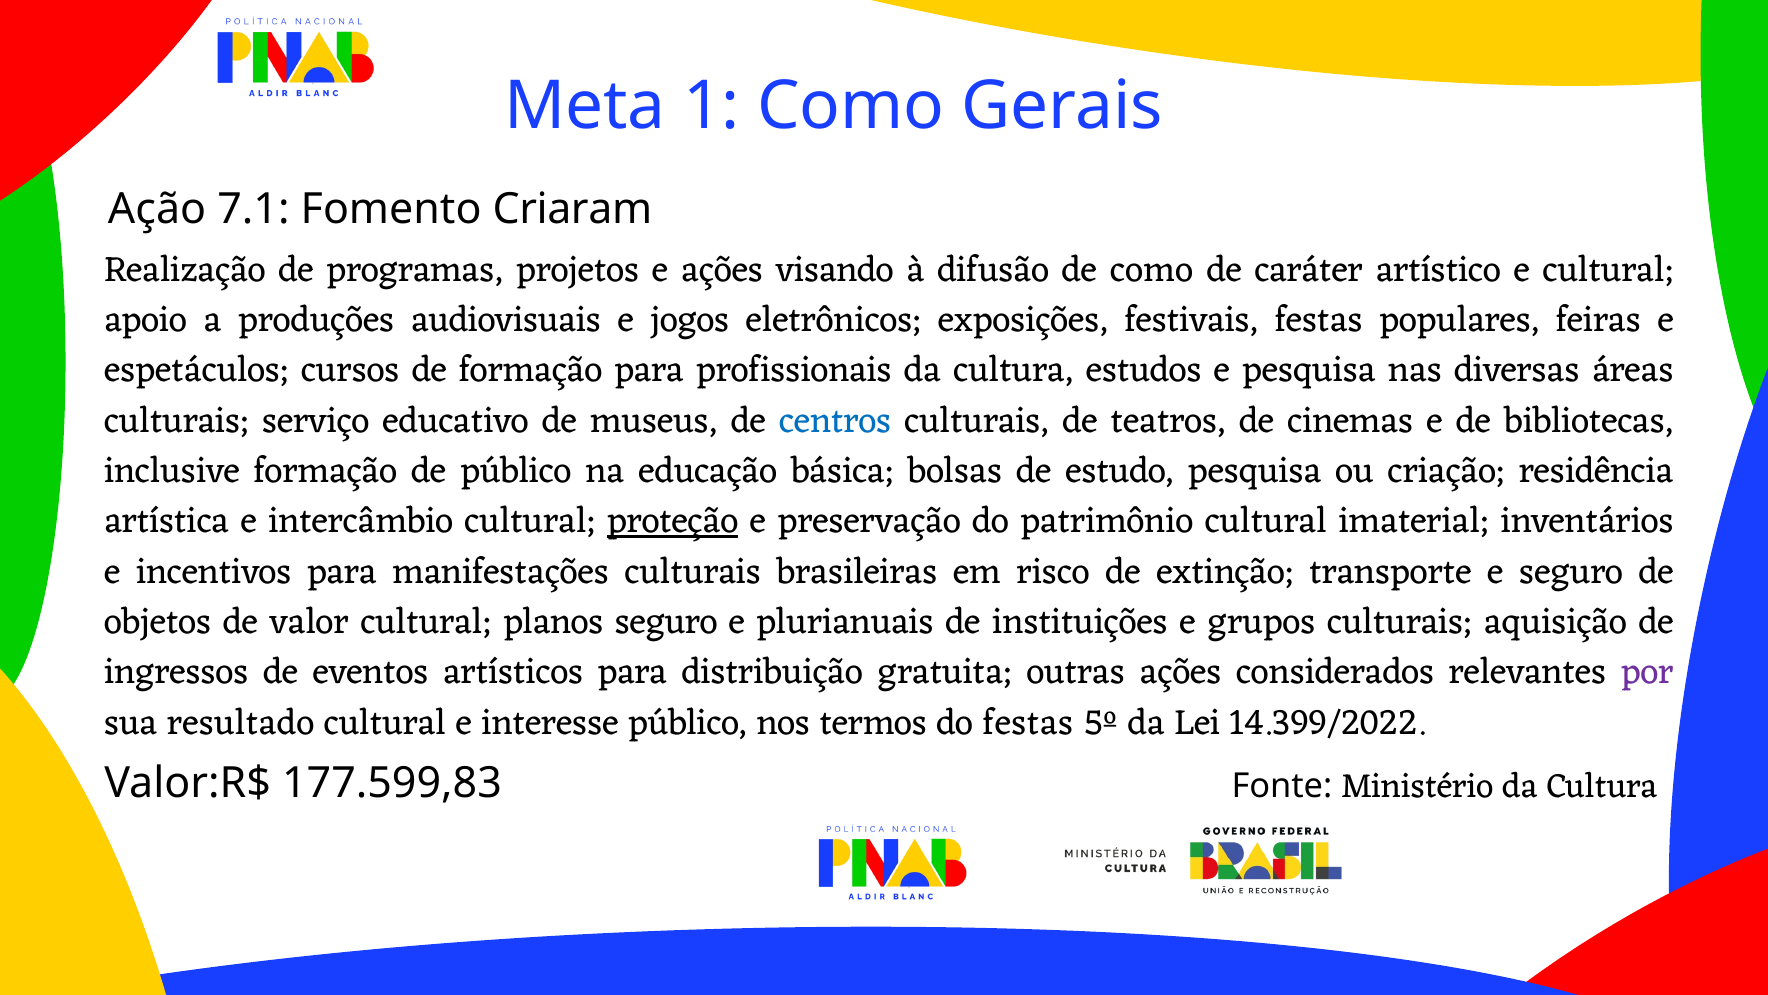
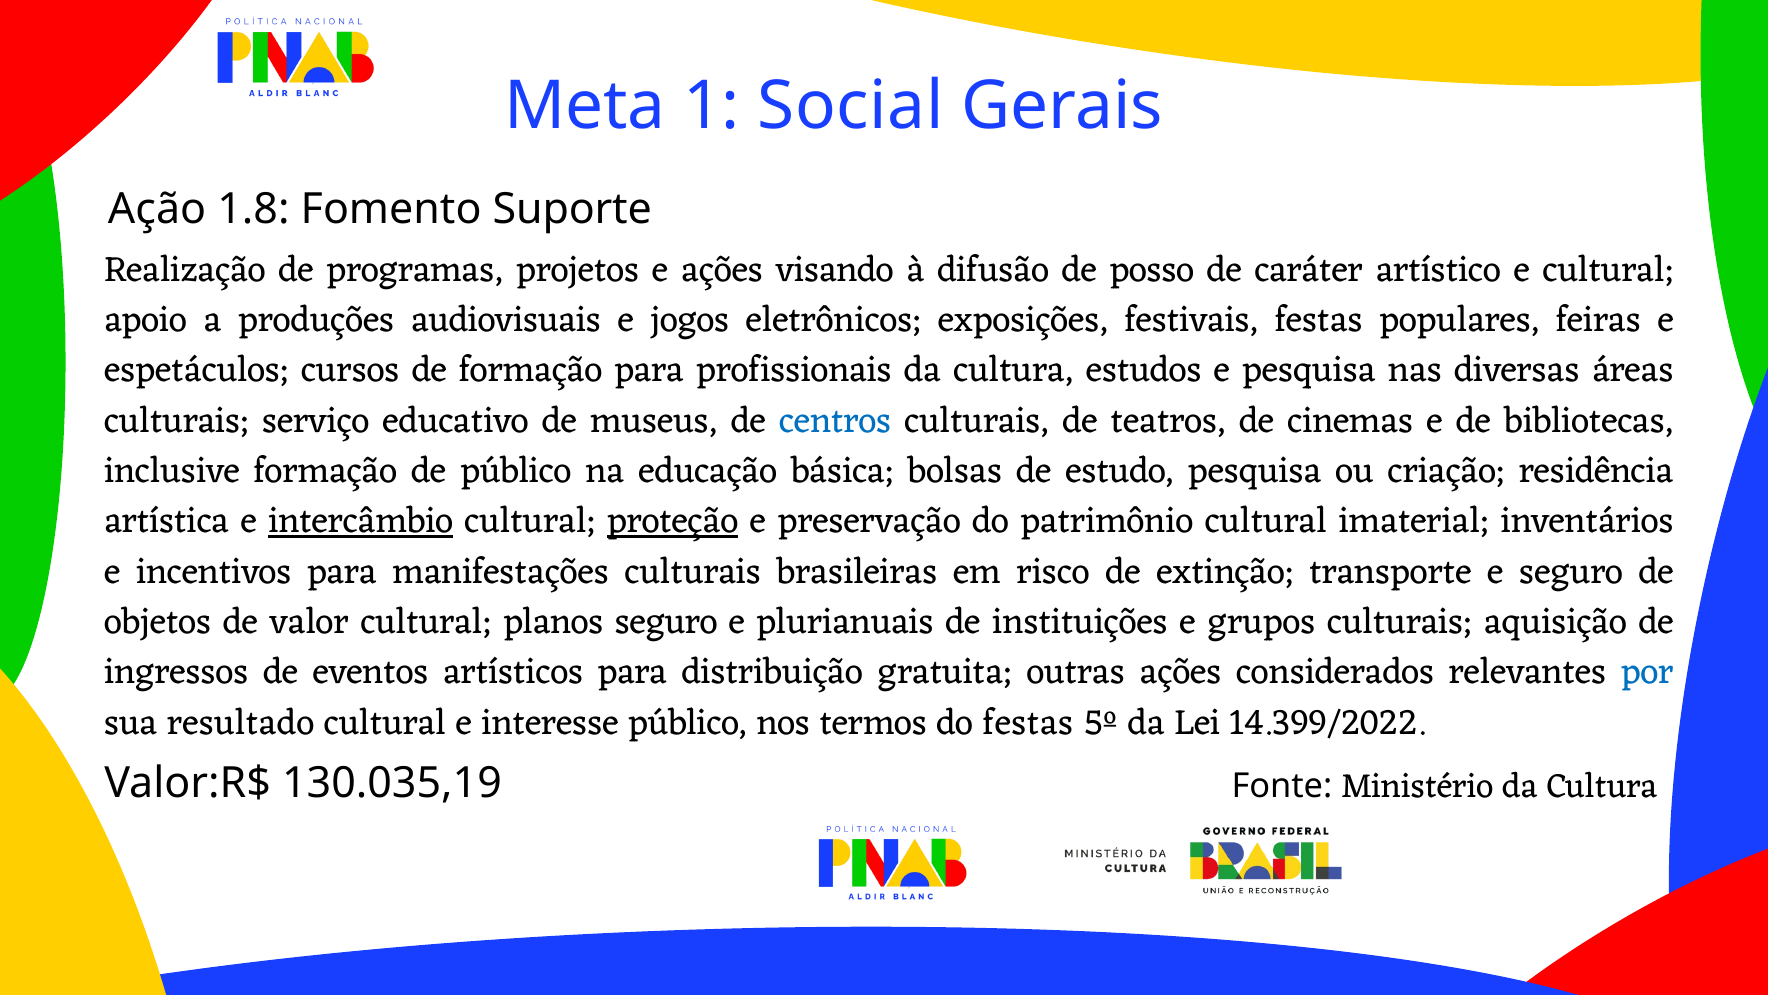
1 Como: Como -> Social (851, 106)
7.1: 7.1 -> 1.8 (253, 209)
Criaram: Criaram -> Suporte (572, 209)
de como: como -> posso (1152, 269)
intercâmbio underline: none -> present (361, 521)
por colour: purple -> blue (1647, 672)
177.599,83: 177.599,83 -> 130.035,19 (392, 783)
